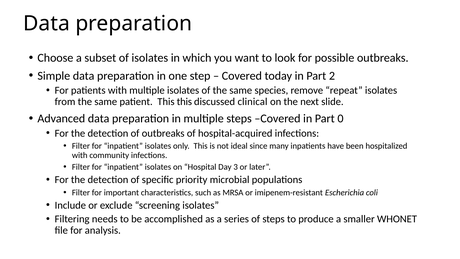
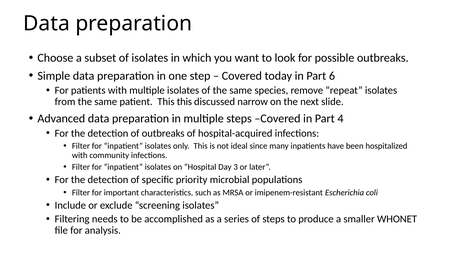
2: 2 -> 6 (332, 76)
clinical: clinical -> narrow (253, 102)
0: 0 -> 4 (340, 119)
